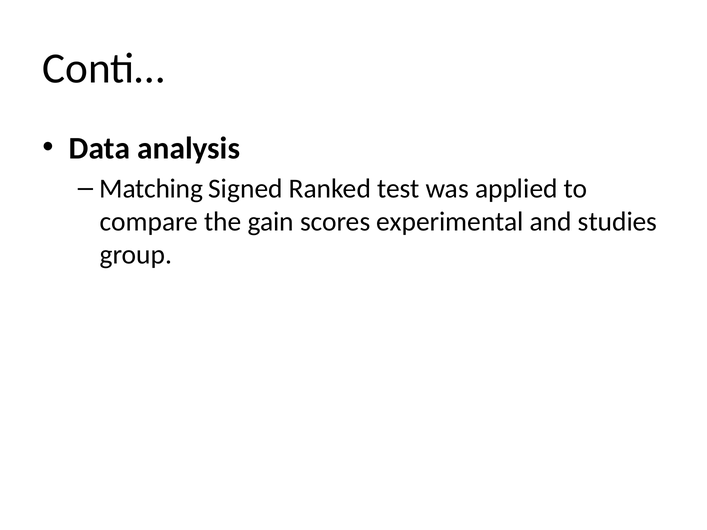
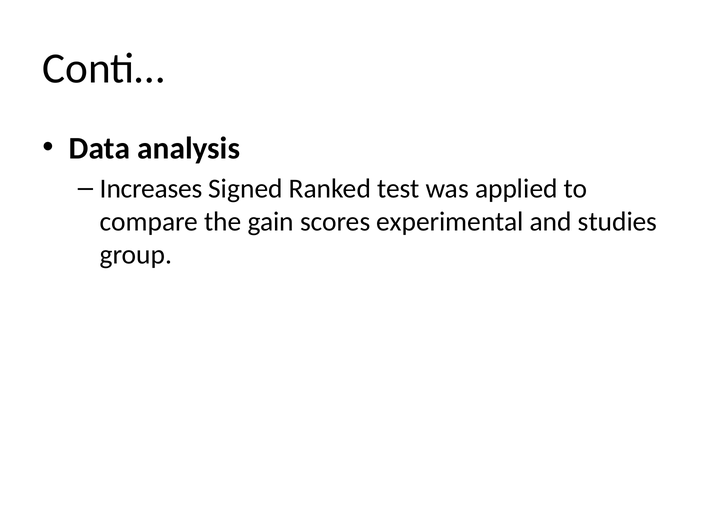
Matching: Matching -> Increases (151, 189)
